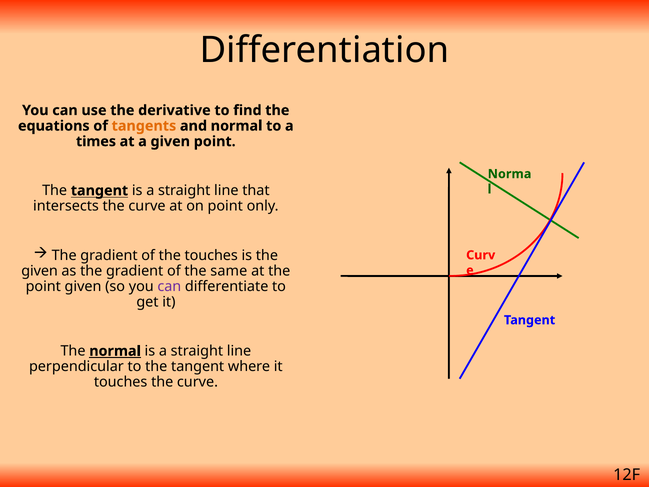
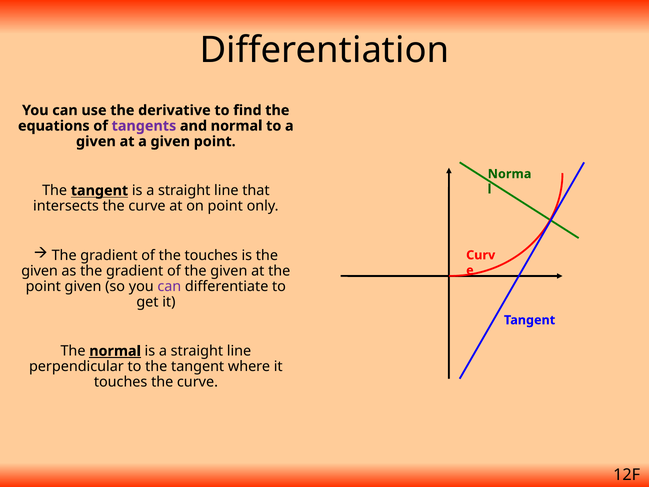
tangents colour: orange -> purple (144, 126)
times: times -> given (96, 141)
of the same: same -> given (229, 271)
